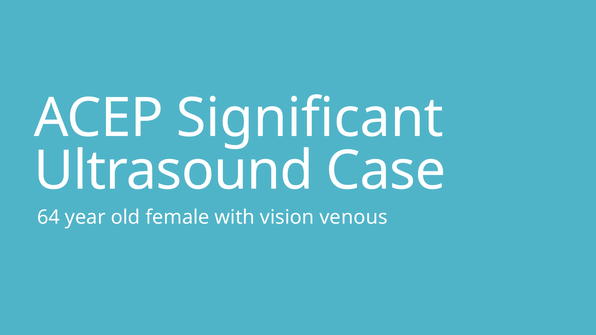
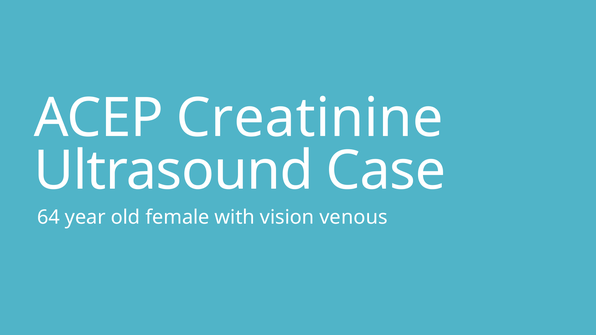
Significant: Significant -> Creatinine (310, 118)
